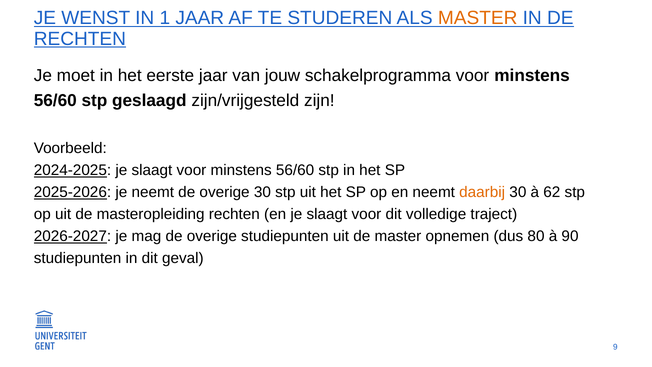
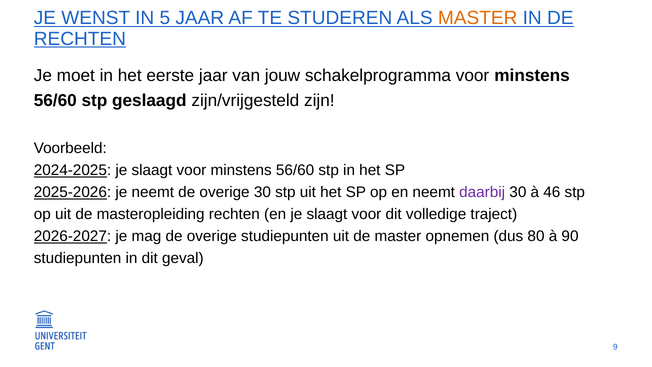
1: 1 -> 5 (165, 18)
daarbij colour: orange -> purple (482, 192)
62: 62 -> 46 (552, 192)
